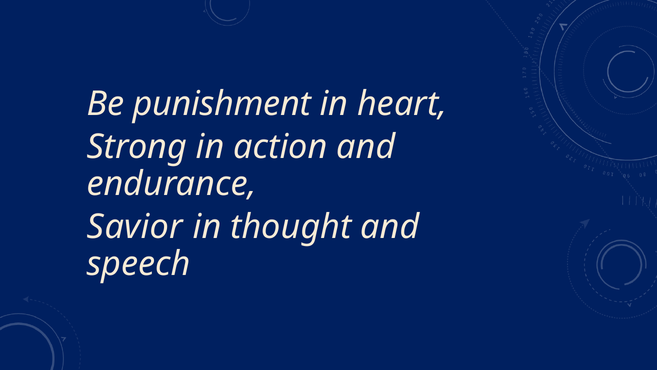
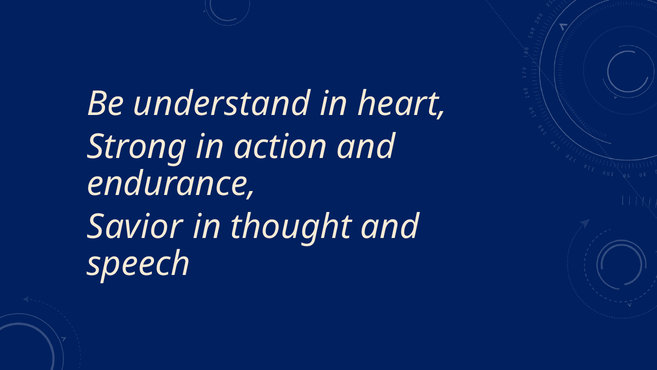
punishment: punishment -> understand (222, 104)
